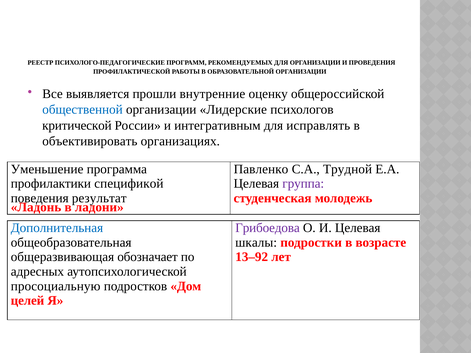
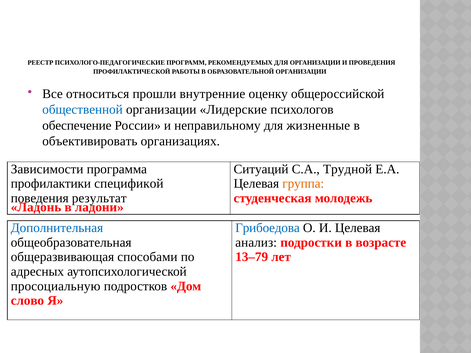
выявляется: выявляется -> относиться (98, 94)
критической: критической -> обеспечение (77, 125)
интегративным: интегративным -> неправильному (217, 125)
исправлять: исправлять -> жизненные (318, 125)
Уменьшение: Уменьшение -> Зависимости (47, 169)
Павленко: Павленко -> Ситуаций (261, 169)
группа colour: purple -> orange (303, 184)
Грибоедова colour: purple -> blue (268, 228)
шкалы: шкалы -> анализ (256, 243)
обозначает: обозначает -> способами (147, 257)
13–92: 13–92 -> 13–79 (252, 257)
целей: целей -> слово (27, 301)
